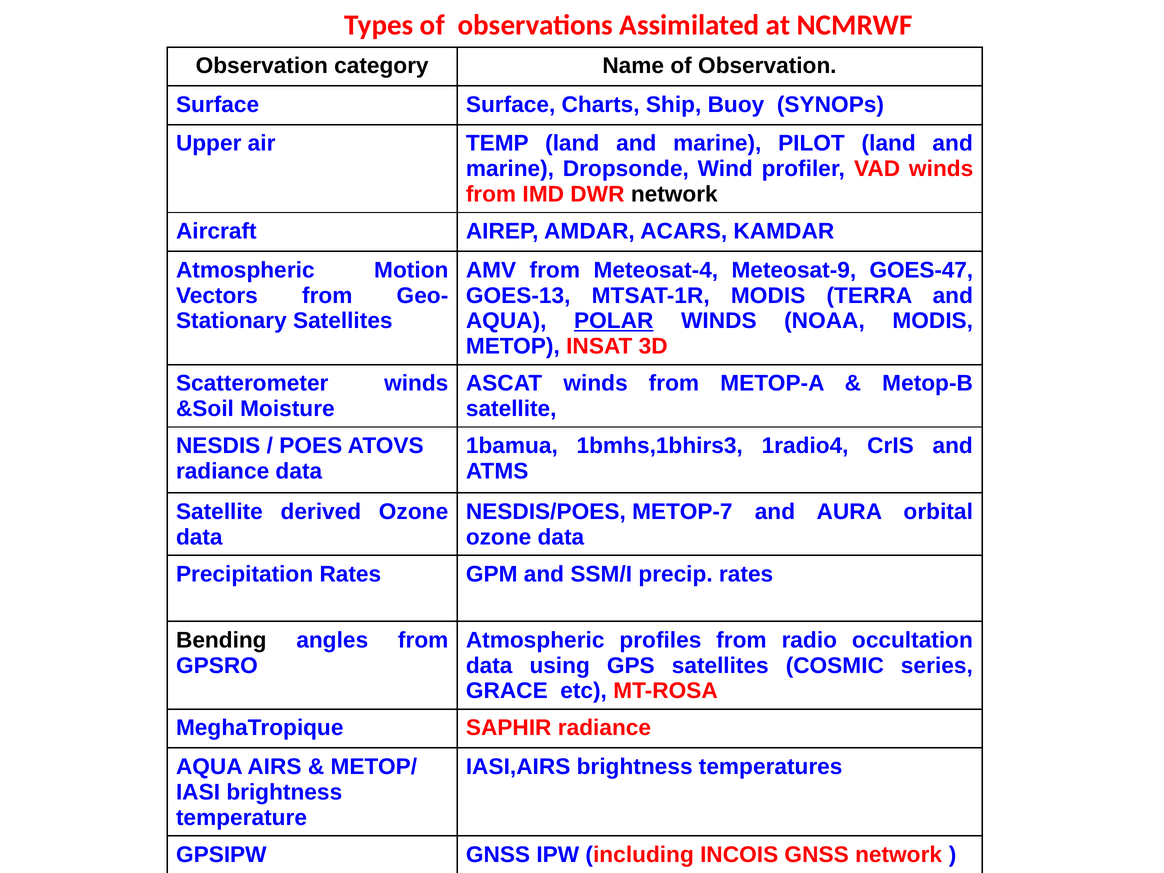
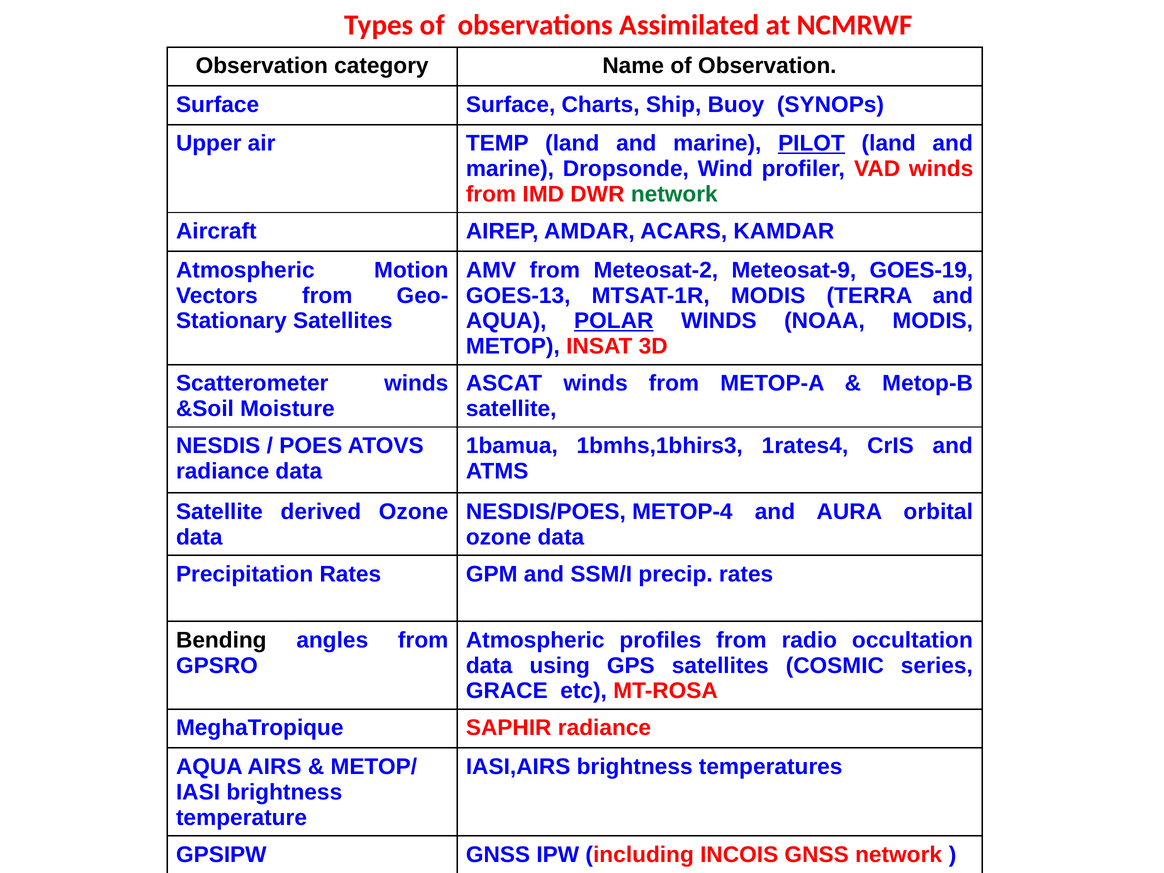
PILOT underline: none -> present (811, 143)
network colour: black -> green (674, 194)
Meteosat-4: Meteosat-4 -> Meteosat-2 (656, 270)
GOES-47: GOES-47 -> GOES-19 (921, 270)
1radio4: 1radio4 -> 1rates4 (805, 446)
METOP-7: METOP-7 -> METOP-4 (682, 512)
